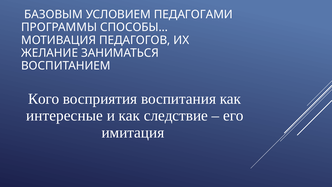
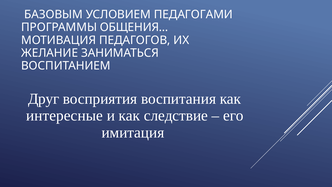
СПОСОБЫ…: СПОСОБЫ… -> ОБЩЕНИЯ… (134, 27)
Кого: Кого -> Друг (44, 99)
